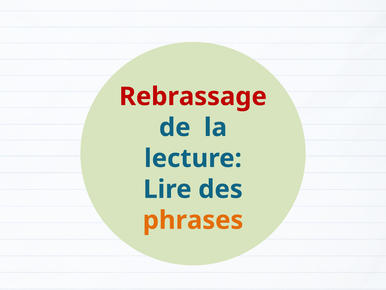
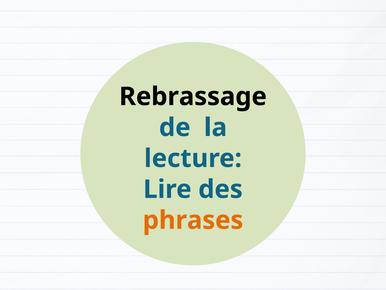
Rebrassage colour: red -> black (193, 96)
